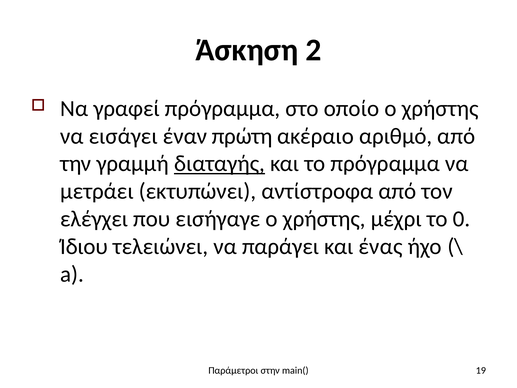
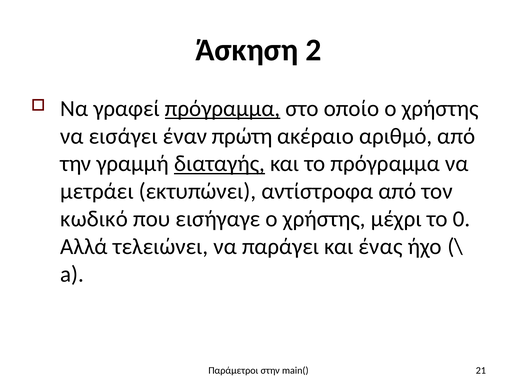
πρόγραμμα underline: none -> present (223, 108)
ελέγχει: ελέγχει -> κωδικό (94, 219)
Ίδιου: Ίδιου -> Αλλά (84, 246)
19: 19 -> 21 (481, 370)
